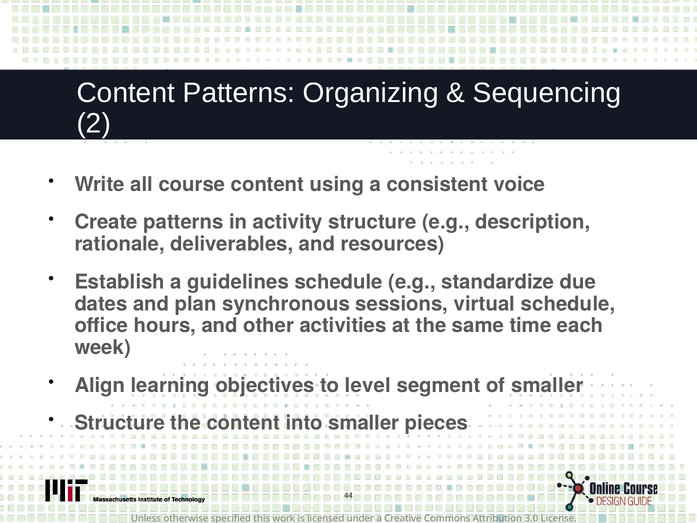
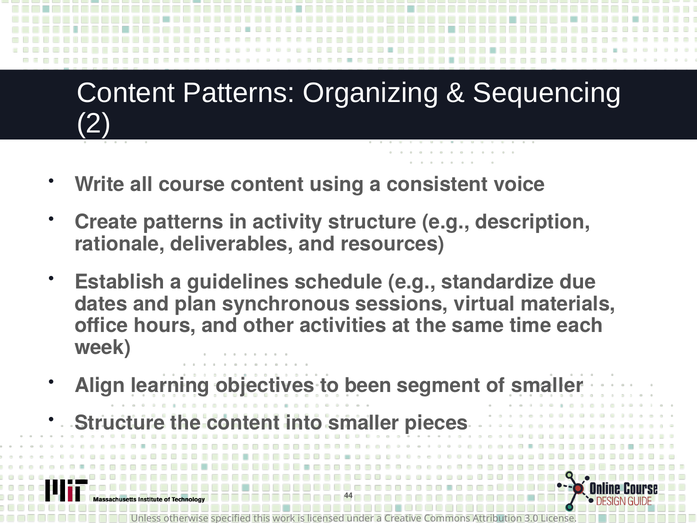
virtual schedule: schedule -> materials (568, 304)
level: level -> been (368, 385)
